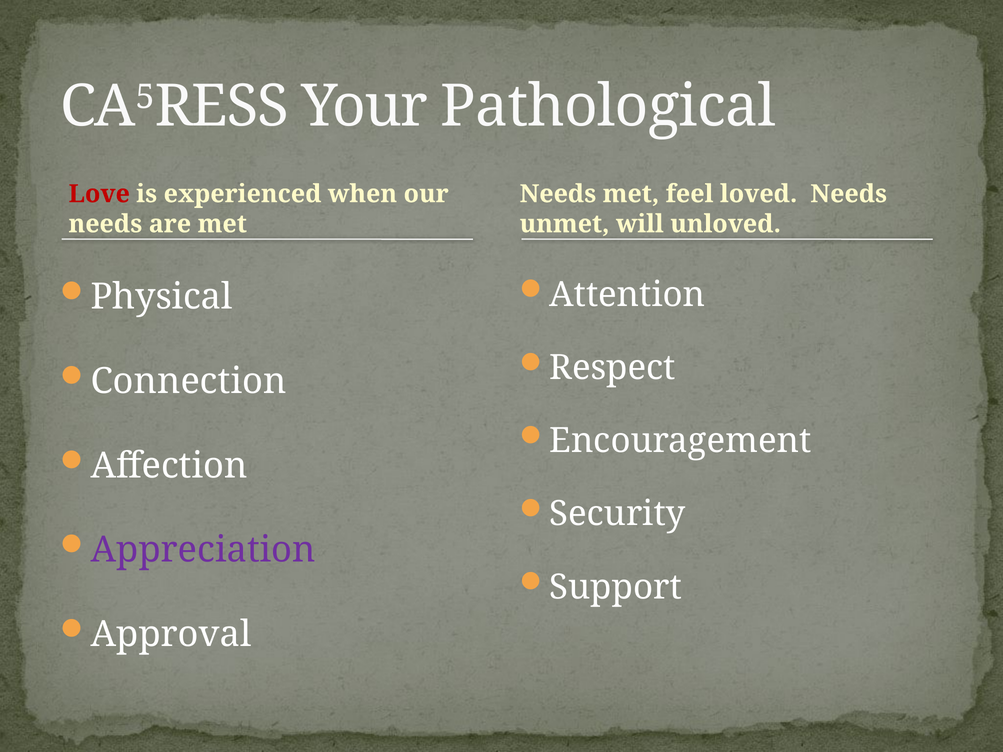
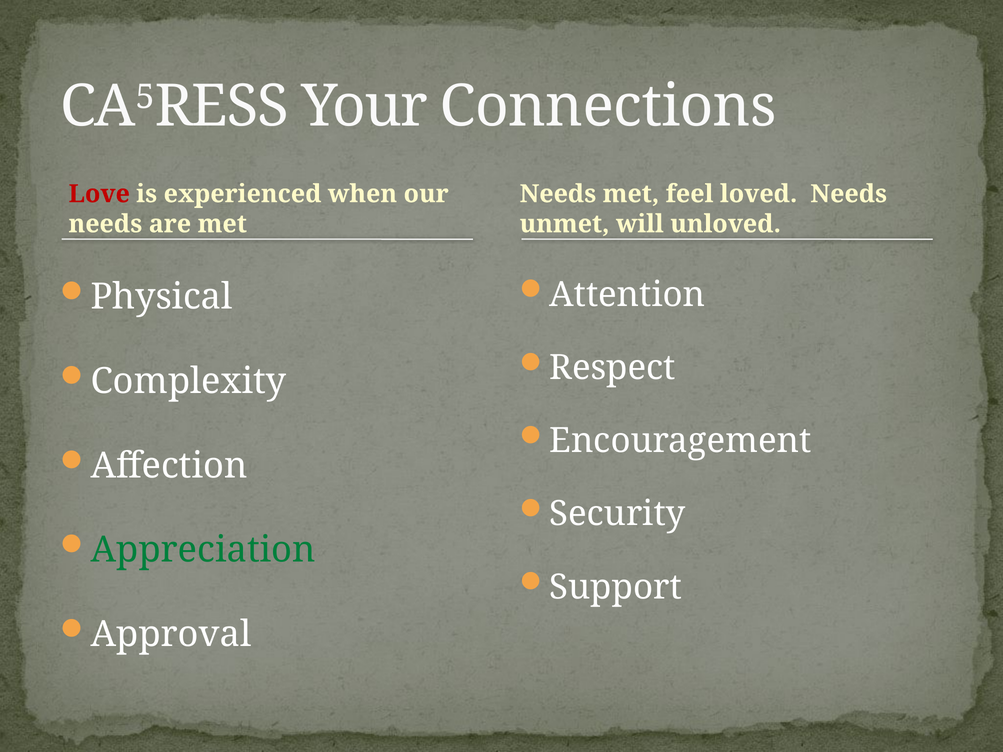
Pathological: Pathological -> Connections (608, 106)
Connection: Connection -> Complexity (189, 381)
Appreciation colour: purple -> green (203, 550)
